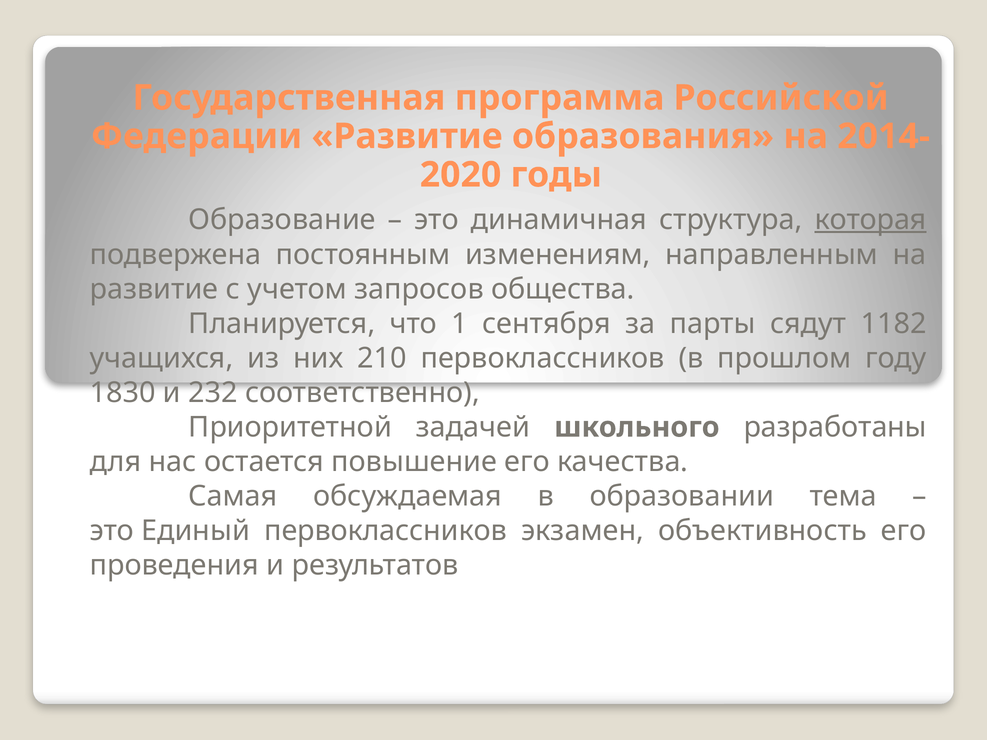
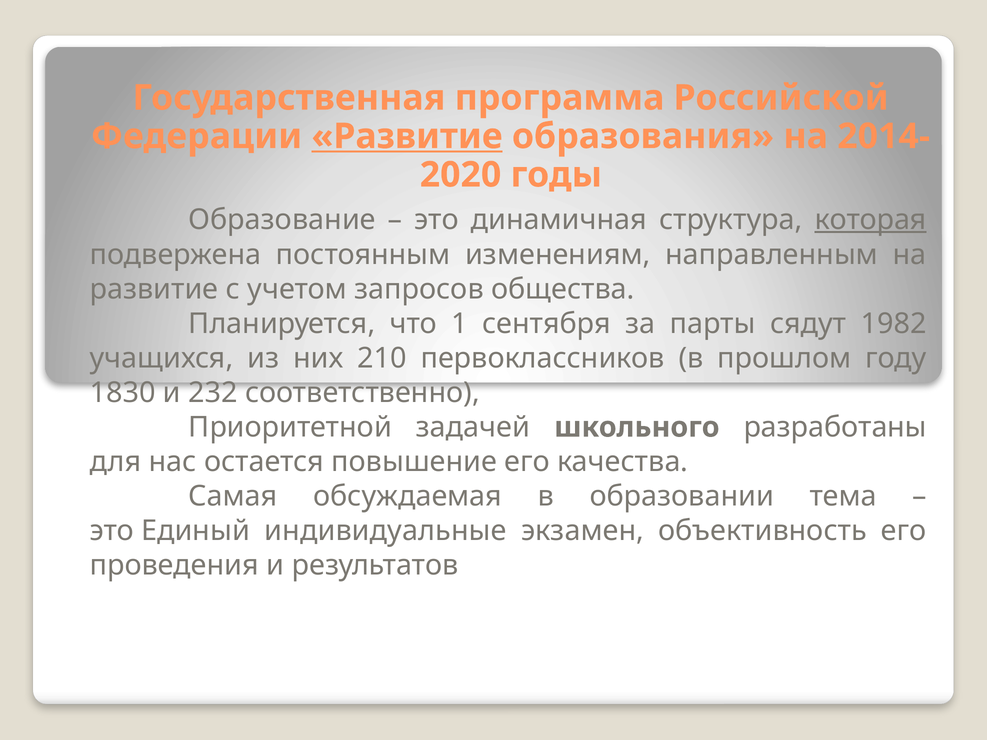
Развитие underline: none -> present (407, 136)
1182: 1182 -> 1982 (894, 324)
Единый первоклассников: первоклассников -> индивидуальные (385, 531)
